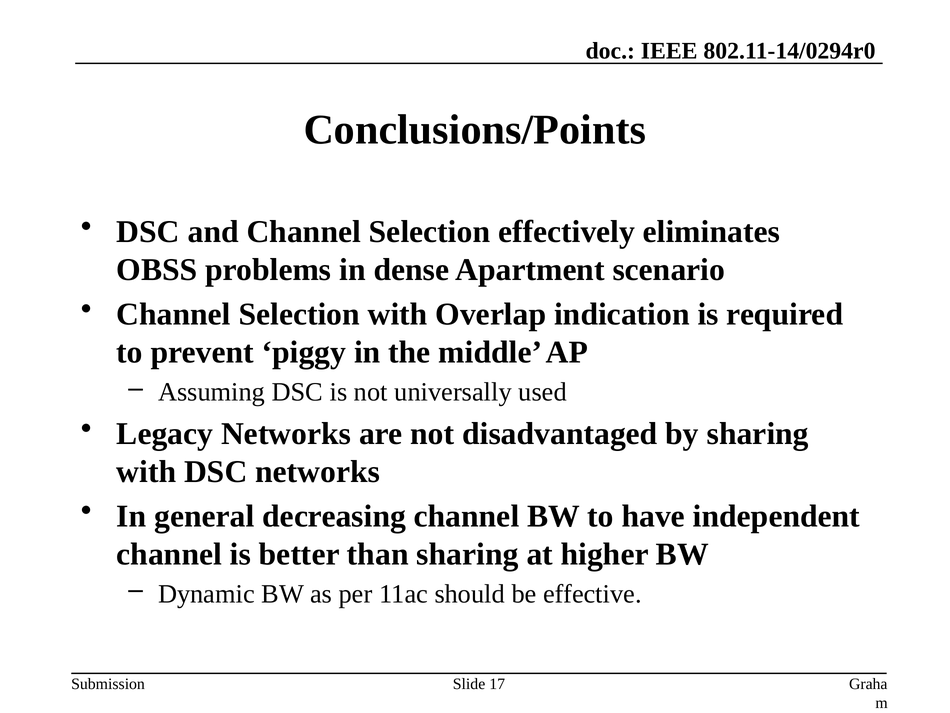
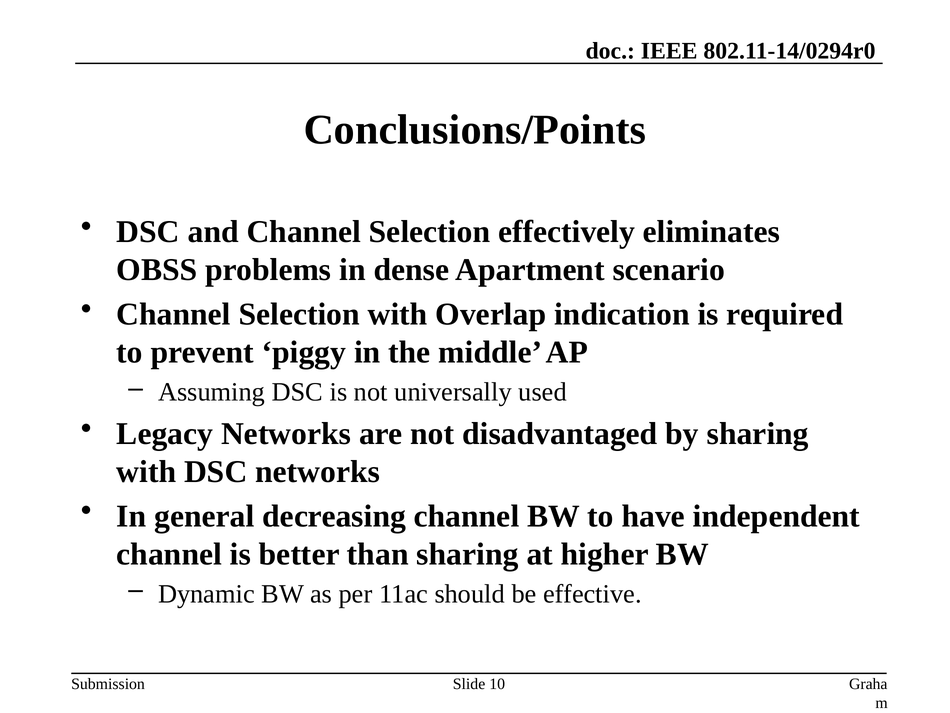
17: 17 -> 10 (497, 683)
